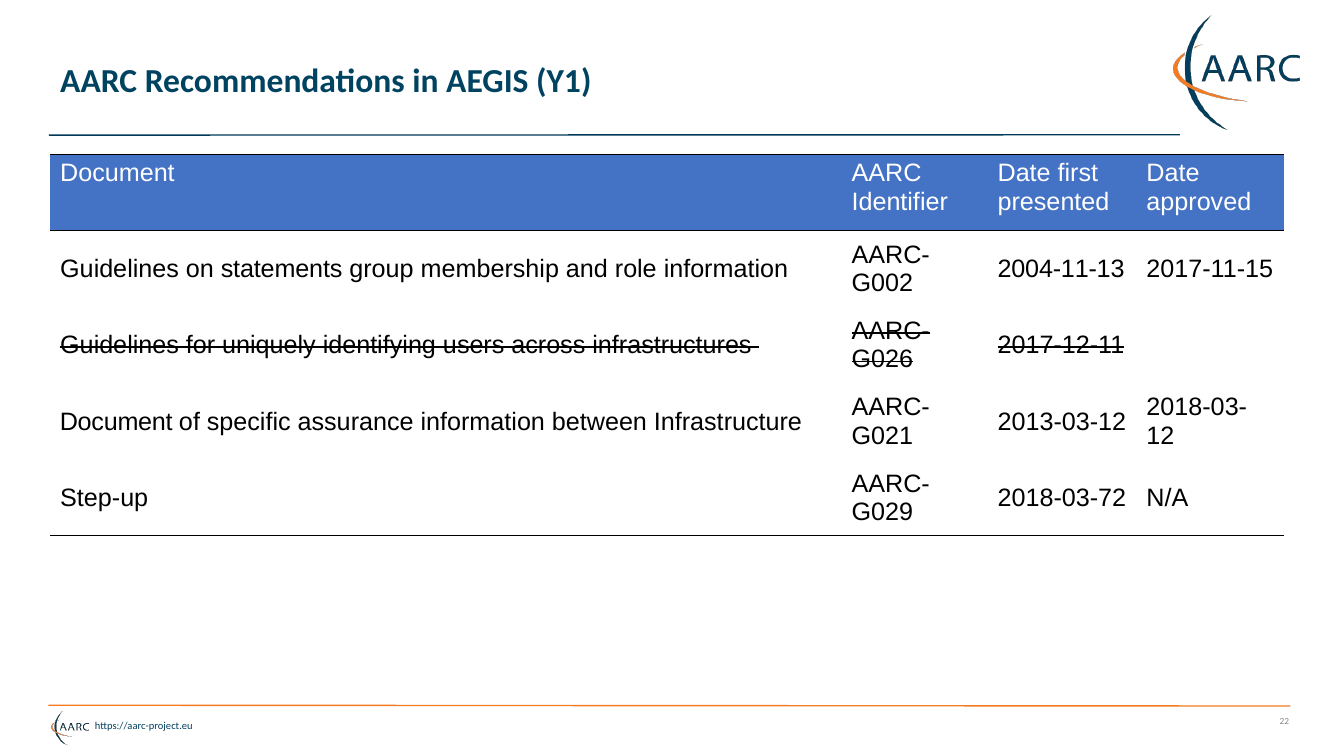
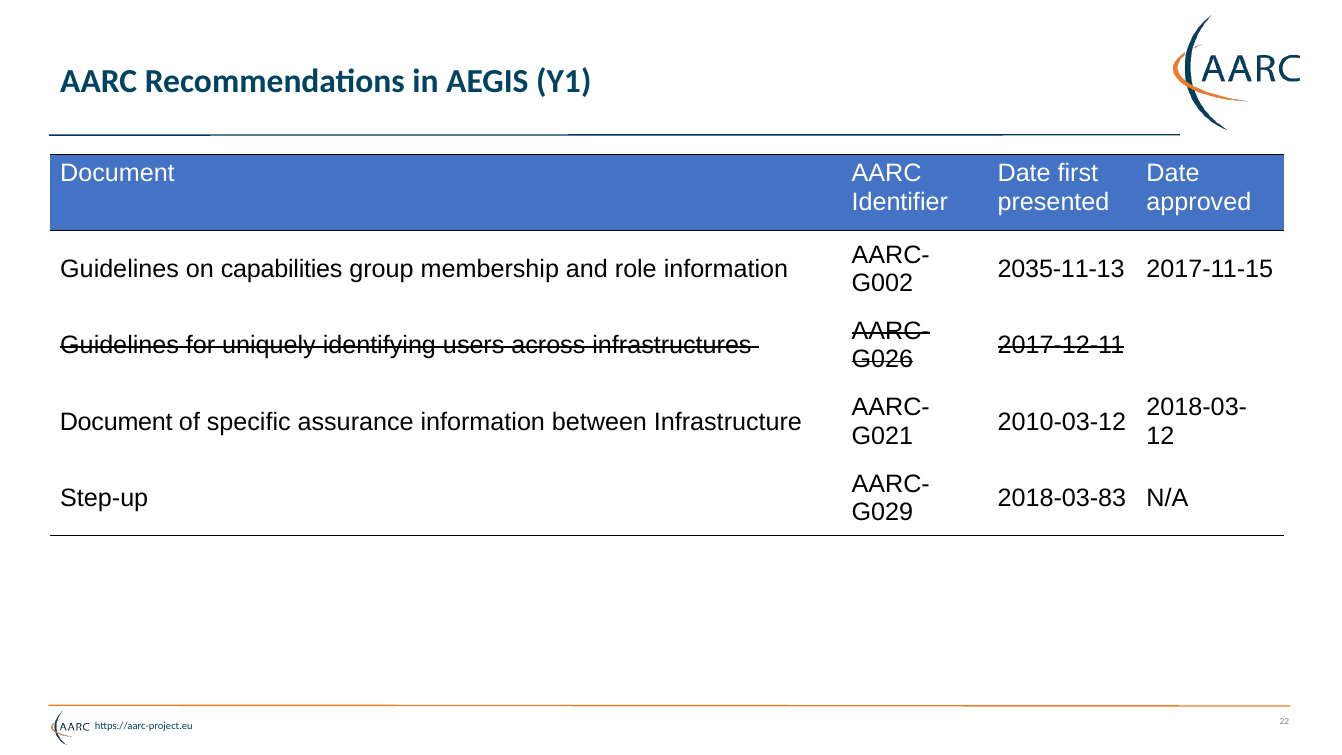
statements: statements -> capabilities (282, 269)
2004-11-13: 2004-11-13 -> 2035-11-13 (1061, 269)
2013-03-12: 2013-03-12 -> 2010-03-12 (1062, 422)
2018-03-72: 2018-03-72 -> 2018-03-83 (1062, 498)
